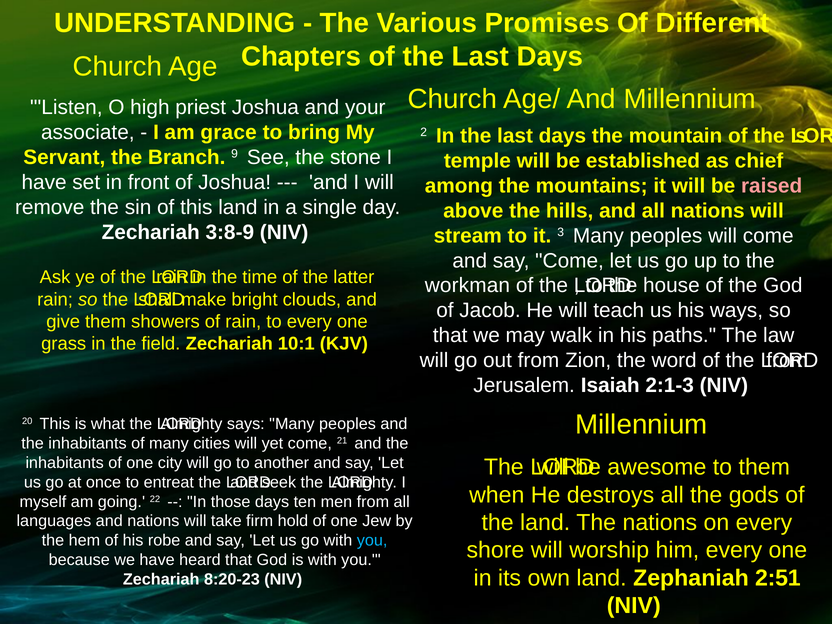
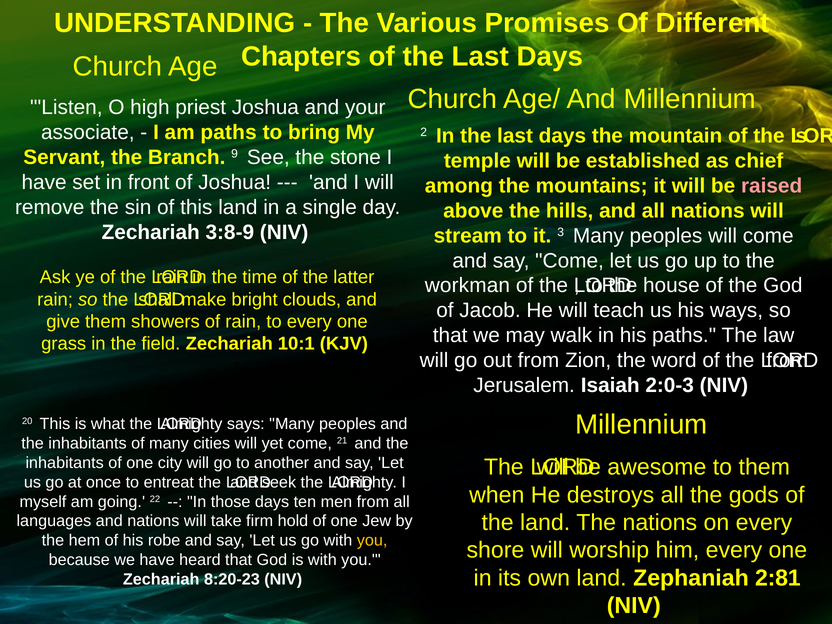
am grace: grace -> paths (229, 132)
2:1-3: 2:1-3 -> 2:0-3 (670, 385)
you colour: light blue -> yellow (372, 541)
2:51: 2:51 -> 2:81 (778, 578)
